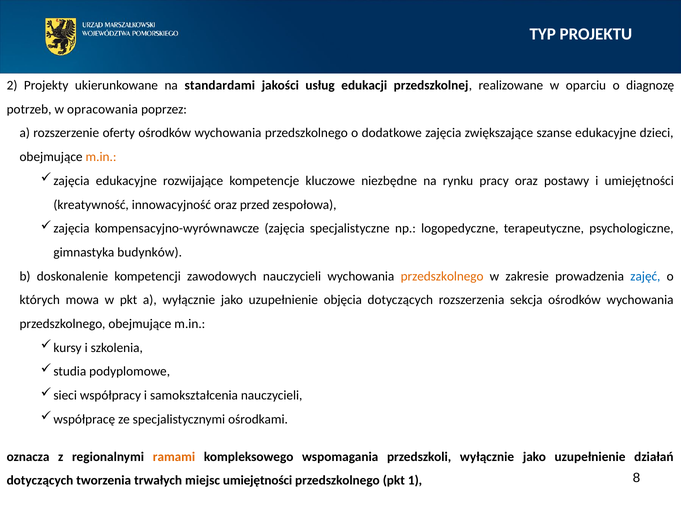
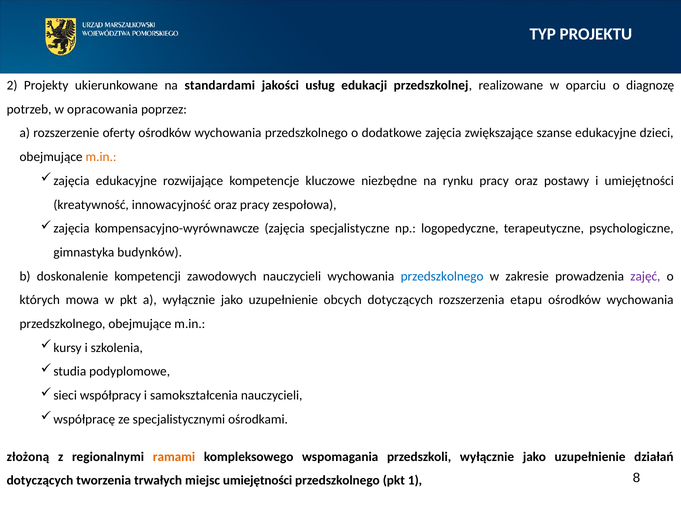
oraz przed: przed -> pracy (255, 205)
przedszkolnego colour: orange -> blue (442, 276)
zajęć colour: blue -> purple (645, 276)
objęcia: objęcia -> obcych (343, 300)
sekcja: sekcja -> etapu (526, 300)
oznacza: oznacza -> złożoną (28, 457)
